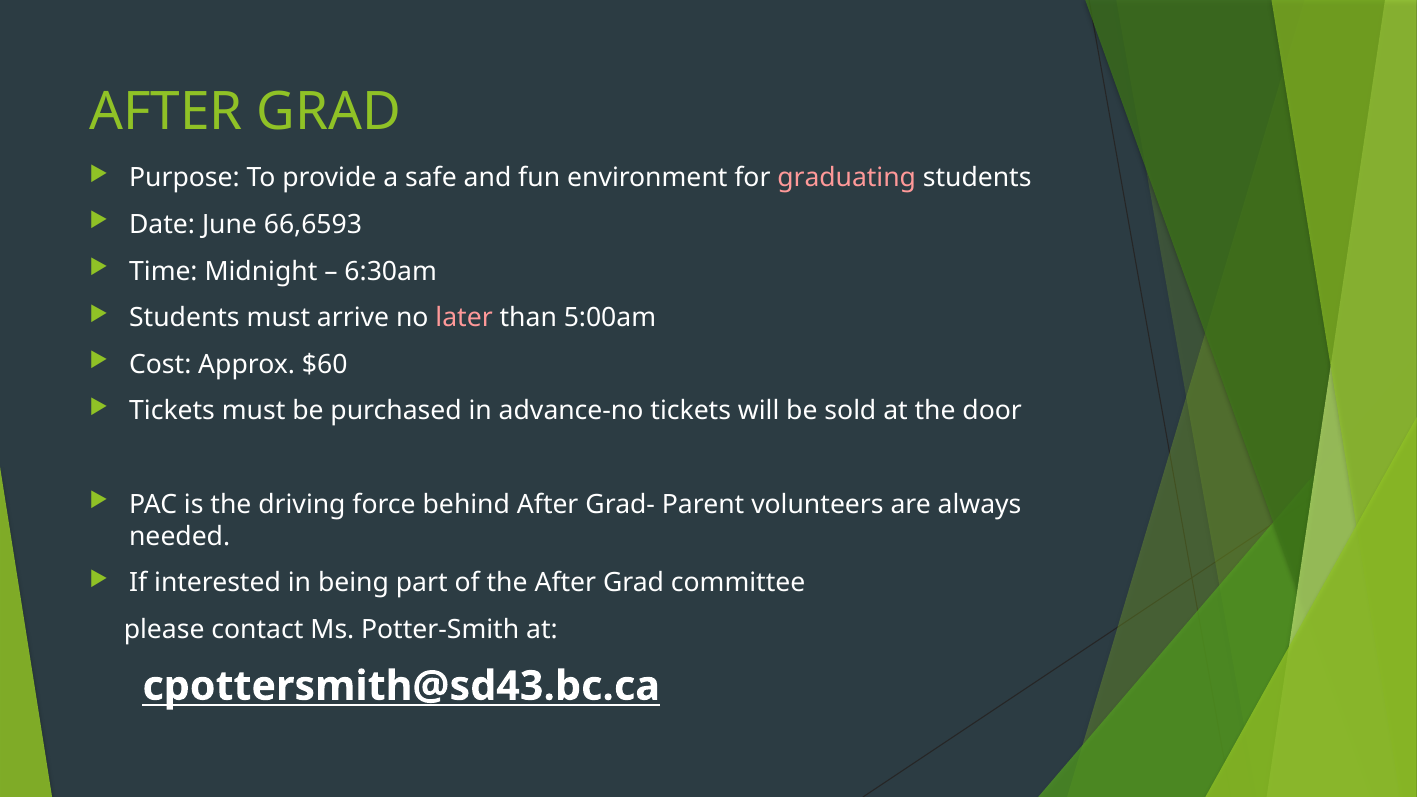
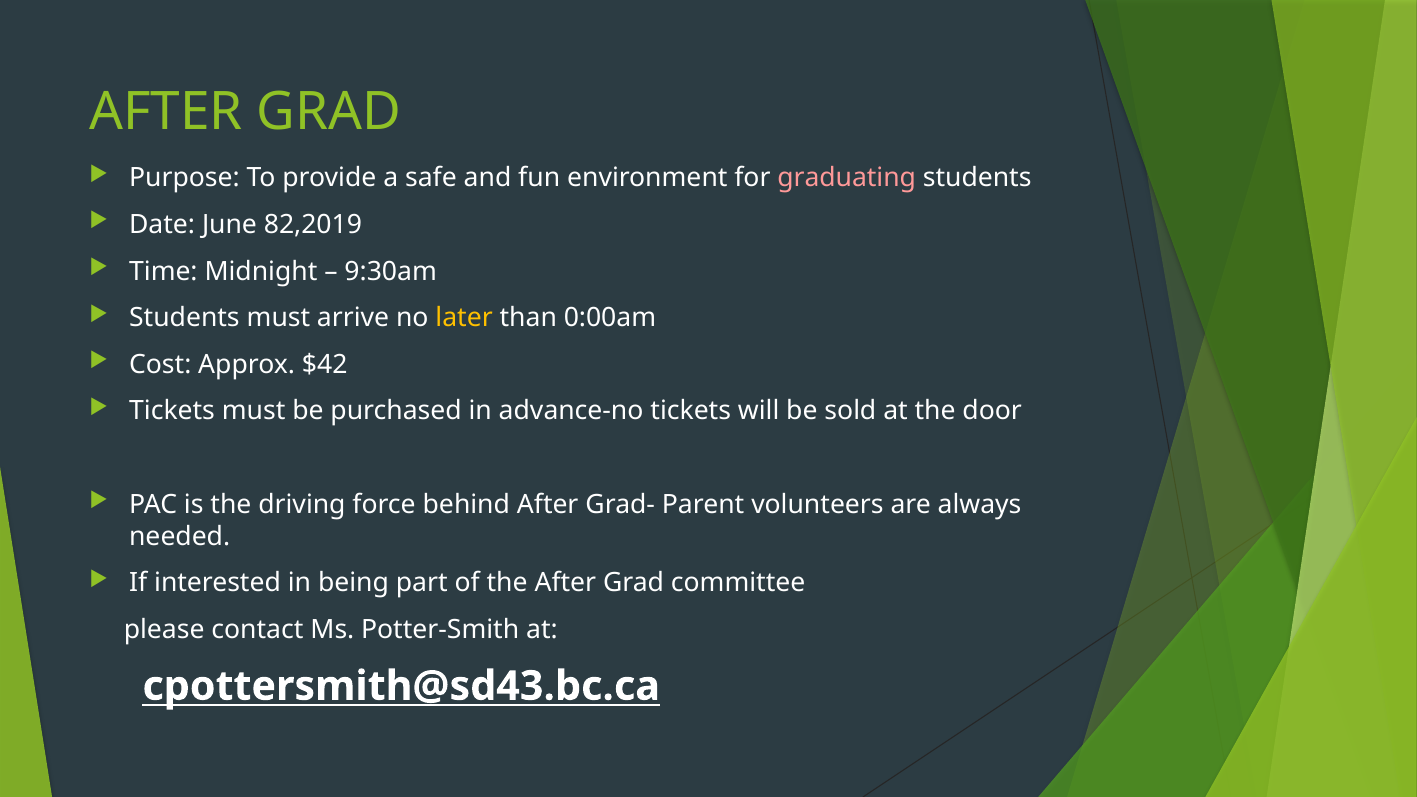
66,6593: 66,6593 -> 82,2019 (313, 225)
6:30am: 6:30am -> 9:30am (391, 271)
later colour: pink -> yellow (464, 318)
5:00am: 5:00am -> 0:00am (610, 318)
$60: $60 -> $42 (325, 365)
